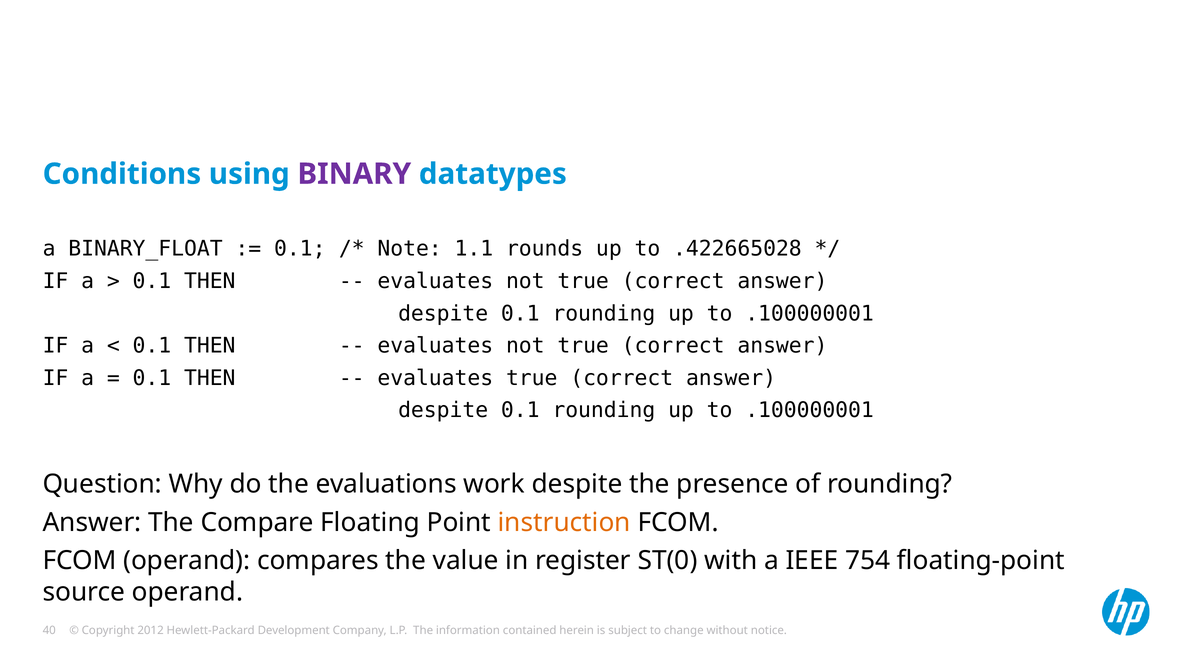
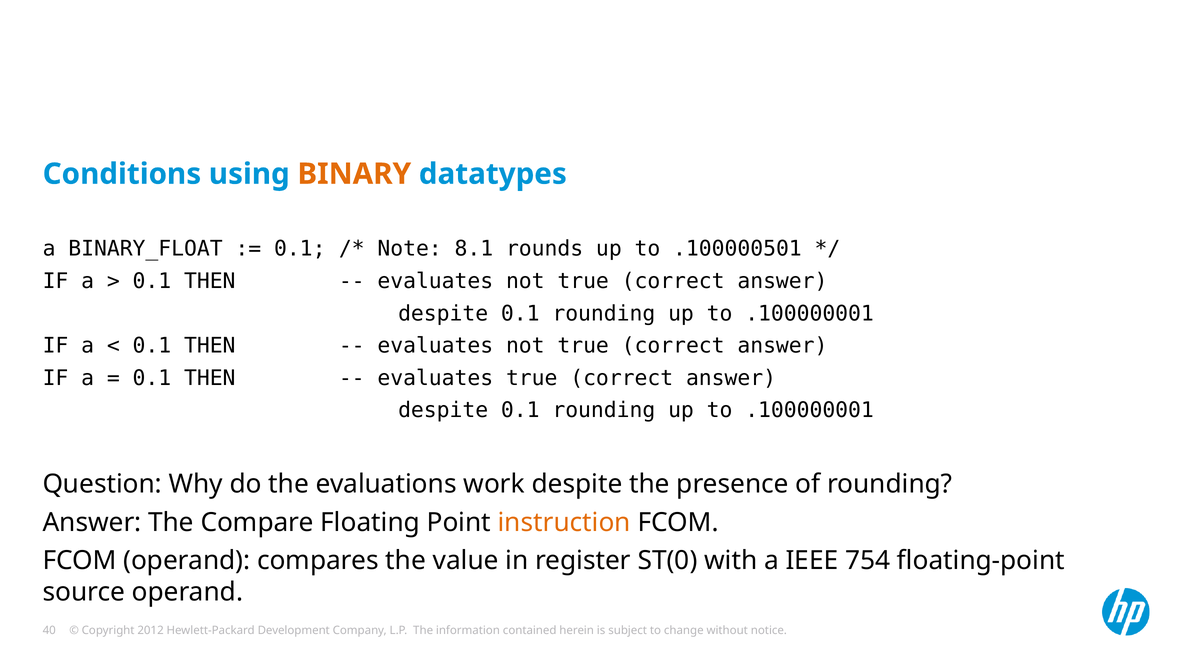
BINARY colour: purple -> orange (354, 174)
1.1: 1.1 -> 8.1 (474, 249)
.422665028: .422665028 -> .100000501 (737, 249)
